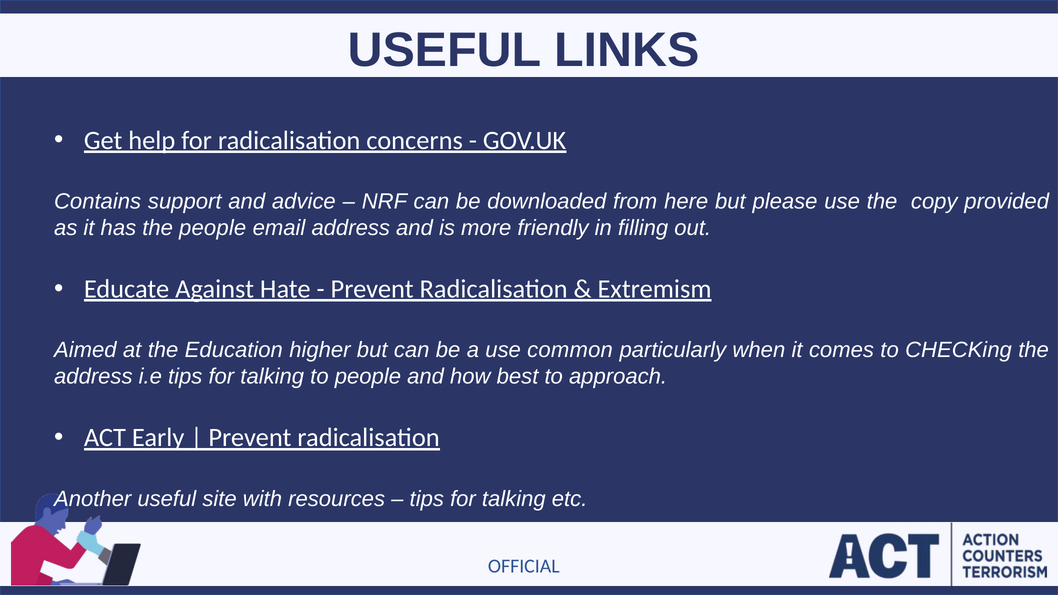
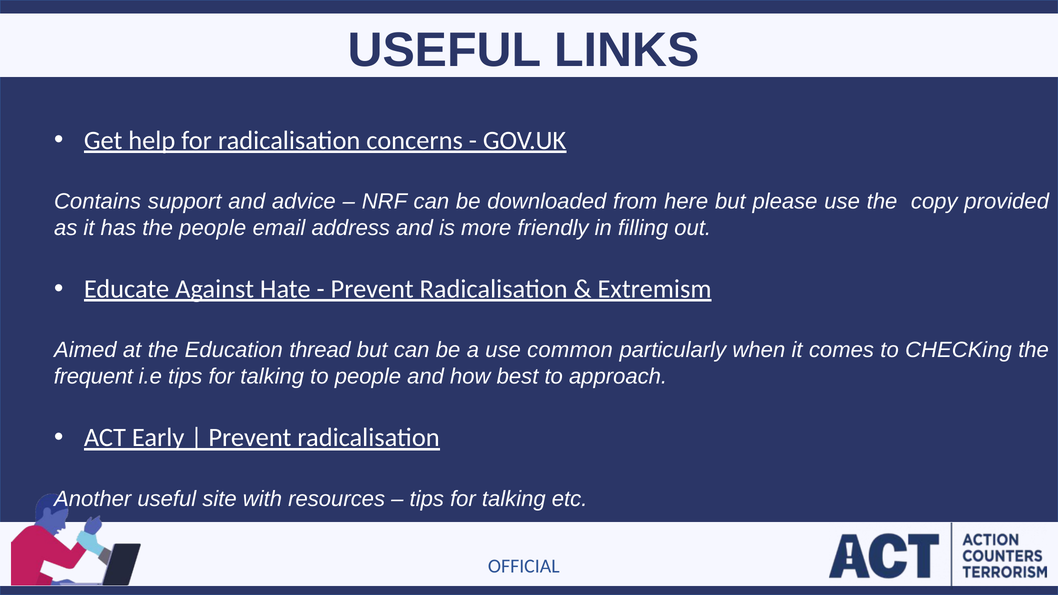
higher: higher -> thread (320, 350)
address: address -> frequent (93, 377)
